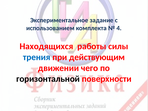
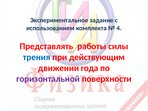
Находящихся: Находящихся -> Представлять (46, 46)
чего: чего -> года (90, 68)
горизонтальной colour: black -> purple (48, 79)
